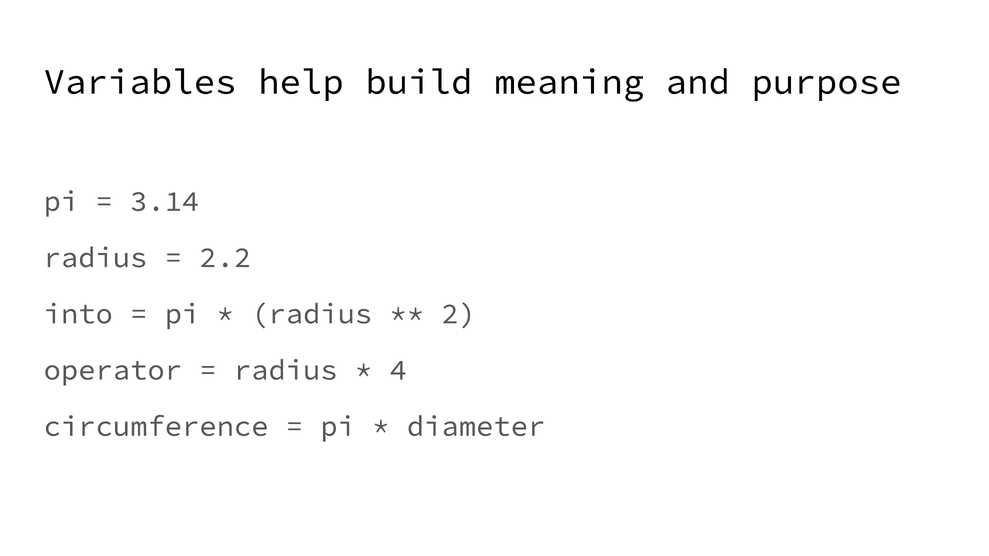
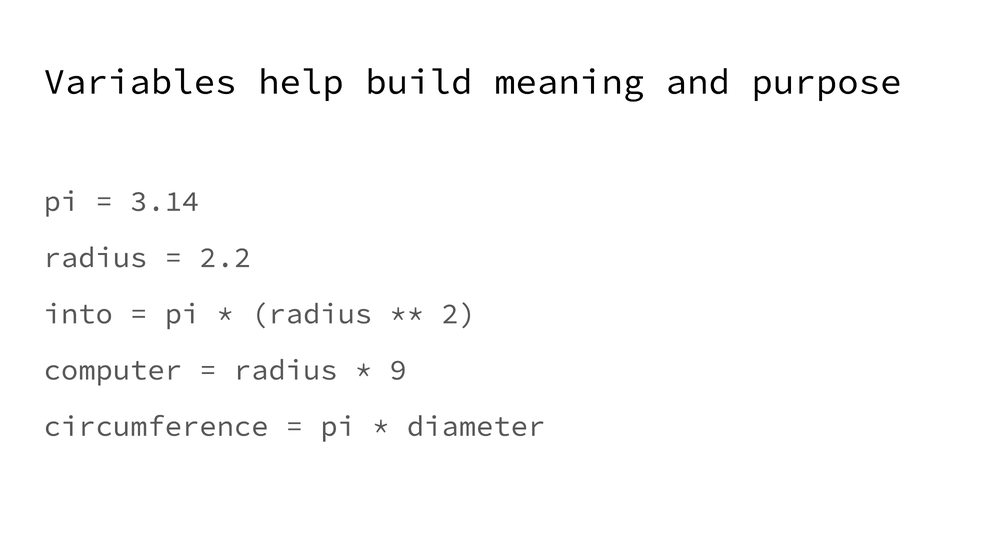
operator: operator -> computer (113, 370)
4: 4 -> 9 (398, 370)
